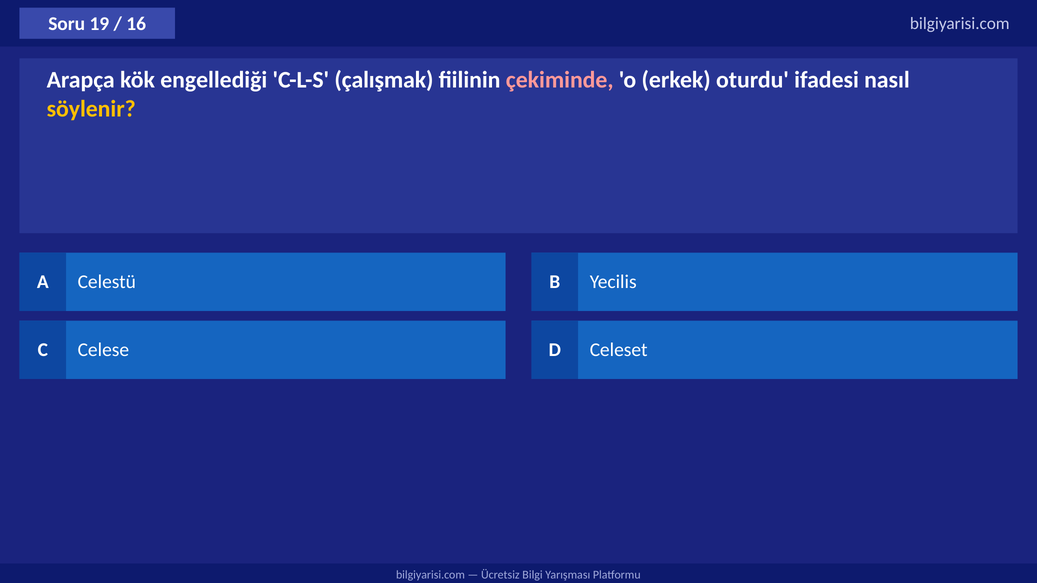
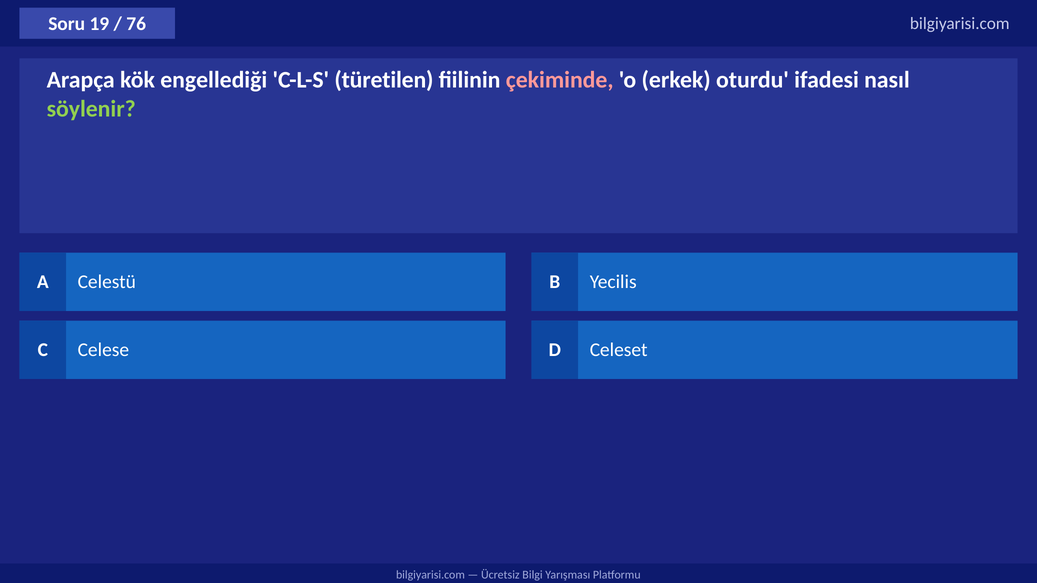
16: 16 -> 76 (136, 24)
çalışmak: çalışmak -> türetilen (384, 80)
söylenir colour: yellow -> light green (91, 109)
